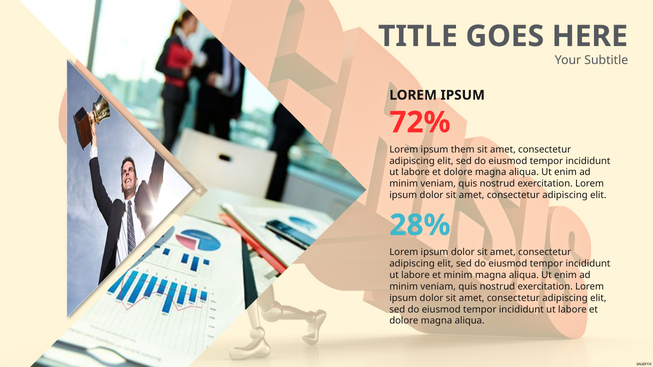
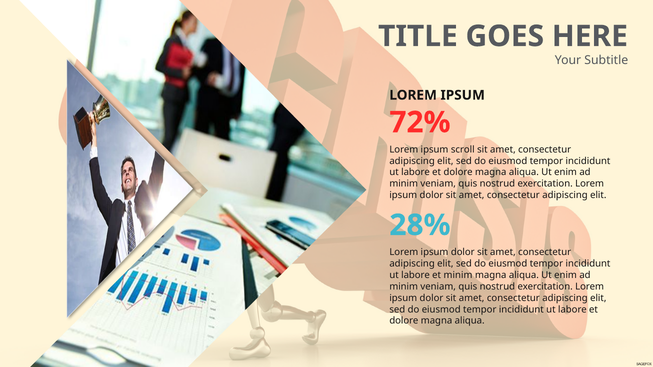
them: them -> scroll (463, 150)
